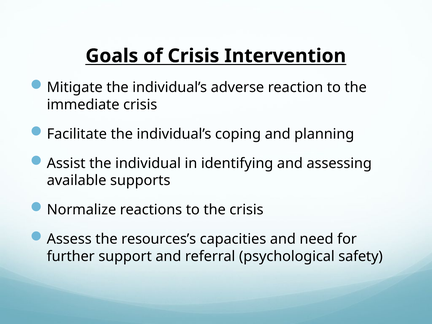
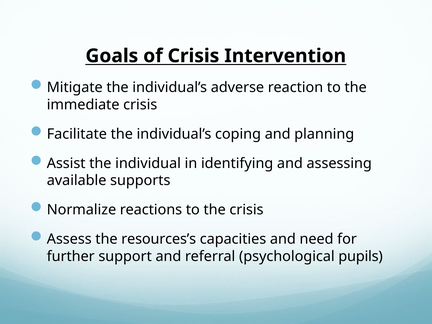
safety: safety -> pupils (361, 256)
